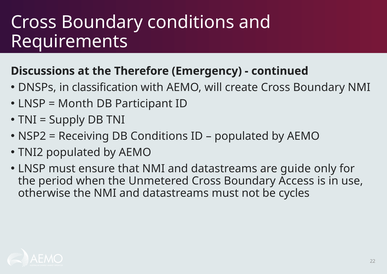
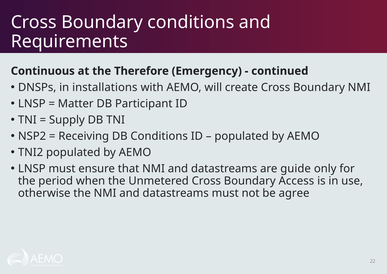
Discussions: Discussions -> Continuous (43, 71)
classification: classification -> installations (105, 87)
Month: Month -> Matter (76, 103)
cycles: cycles -> agree (294, 193)
